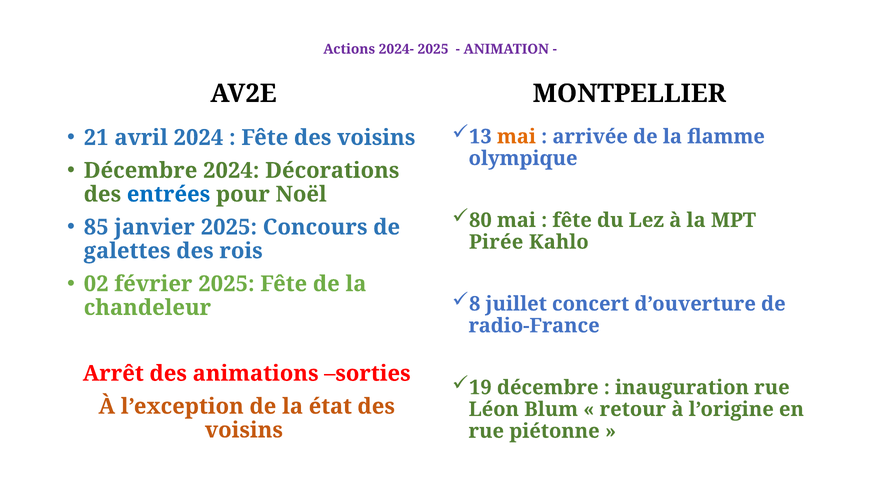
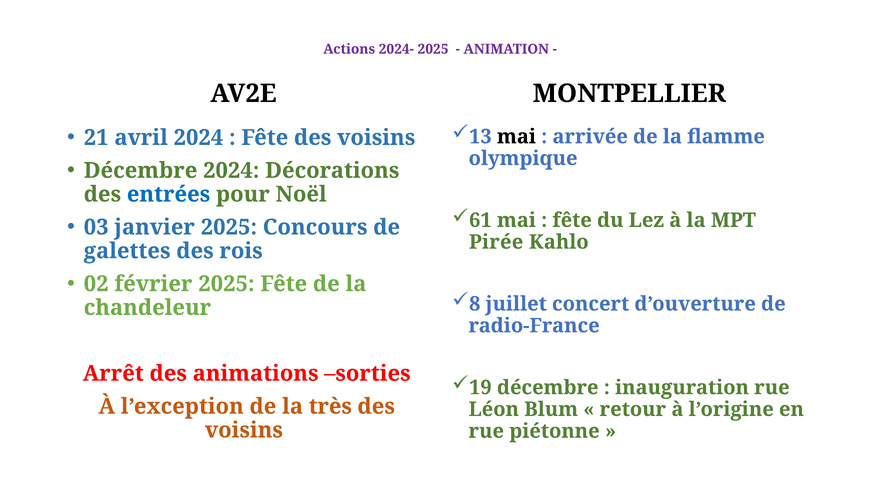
mai colour: orange -> black (516, 137)
80: 80 -> 61 (480, 220)
85: 85 -> 03 (96, 227)
état: état -> très (330, 406)
